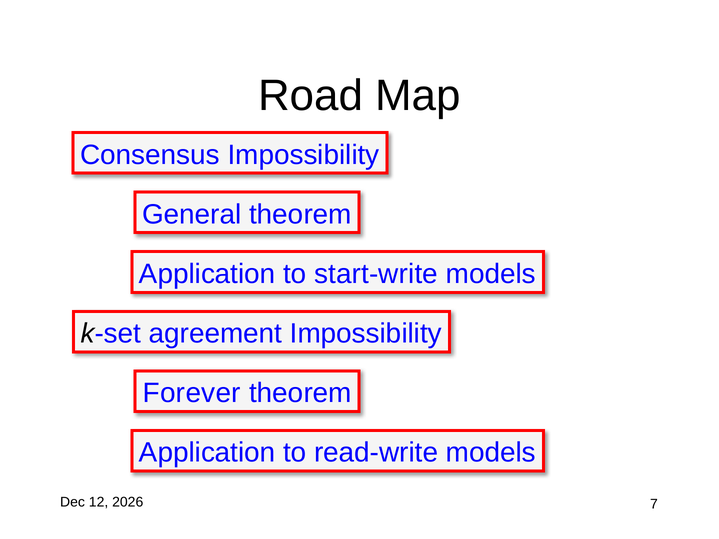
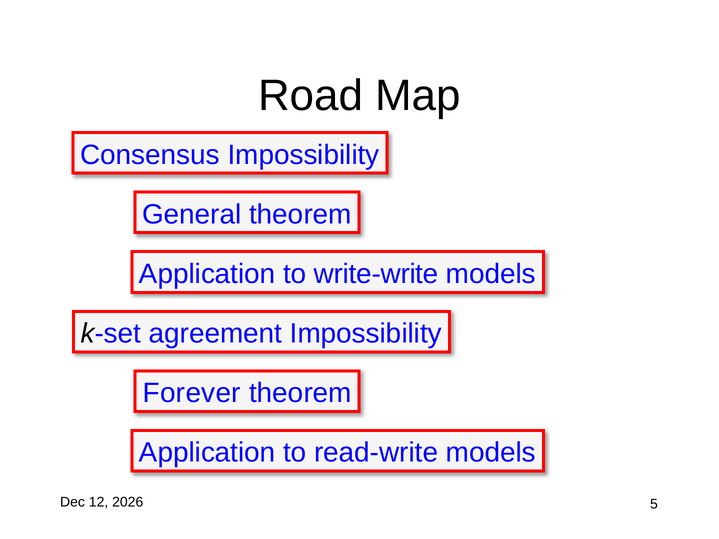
start-write: start-write -> write-write (376, 274)
7: 7 -> 5 (654, 504)
